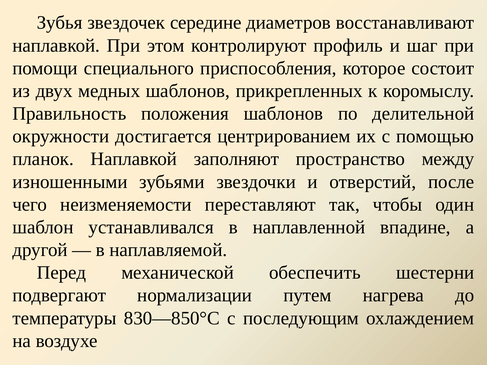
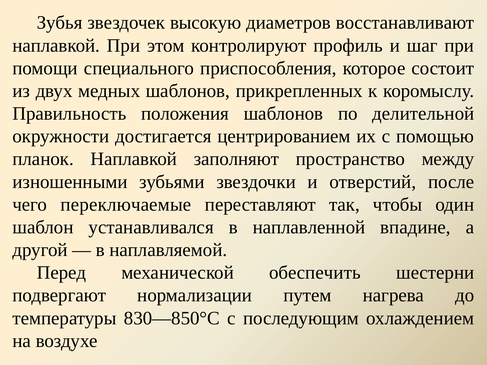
середине: середине -> высокую (206, 23)
неизменяемости: неизменяемости -> переключаемые (126, 205)
